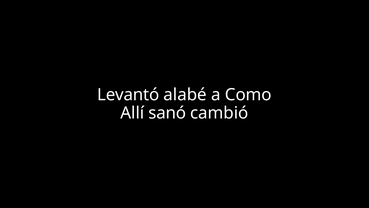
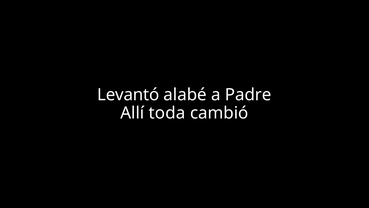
Como: Como -> Padre (248, 95)
sanó: sanó -> toda (167, 113)
